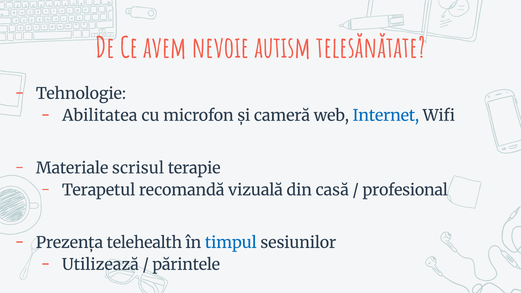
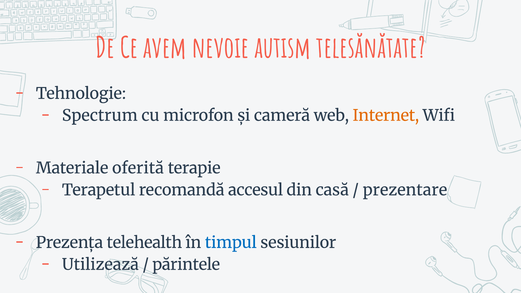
Abilitatea: Abilitatea -> Spectrum (100, 116)
Internet colour: blue -> orange (386, 116)
scrisul: scrisul -> oferită (138, 168)
vizuală: vizuală -> accesul (256, 190)
profesional: profesional -> prezentare (405, 190)
